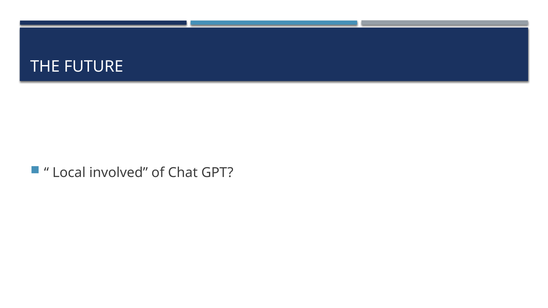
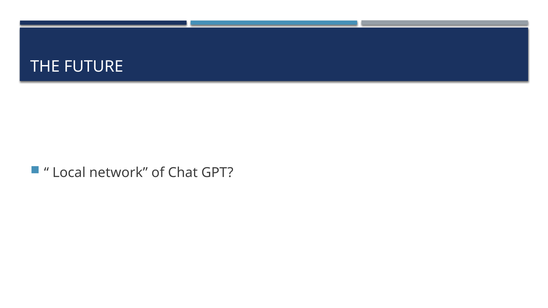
involved: involved -> network (118, 173)
